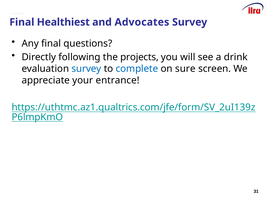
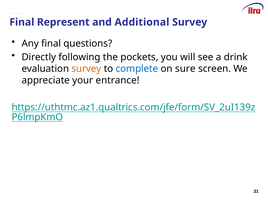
Healthiest: Healthiest -> Represent (63, 22)
Advocates: Advocates -> Additional (142, 22)
projects: projects -> pockets (139, 57)
survey colour: blue -> orange (86, 69)
